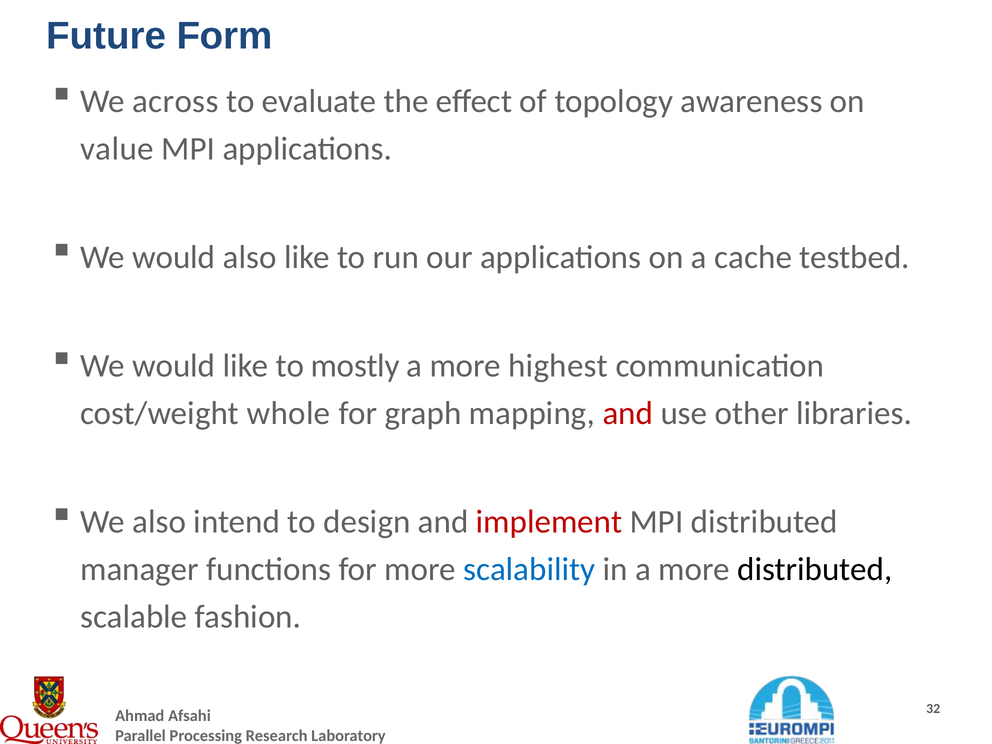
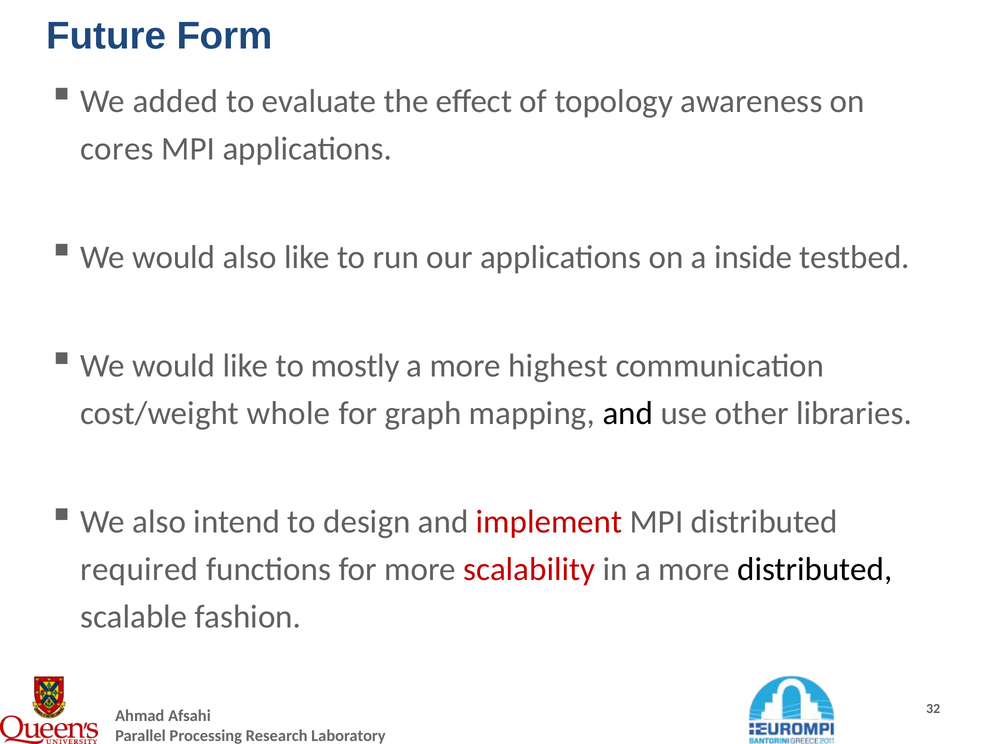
across: across -> added (175, 101)
value: value -> cores (117, 149)
cache: cache -> inside (753, 257)
and colour: red -> black (628, 413)
manager: manager -> required (139, 569)
scalability colour: blue -> red (529, 569)
